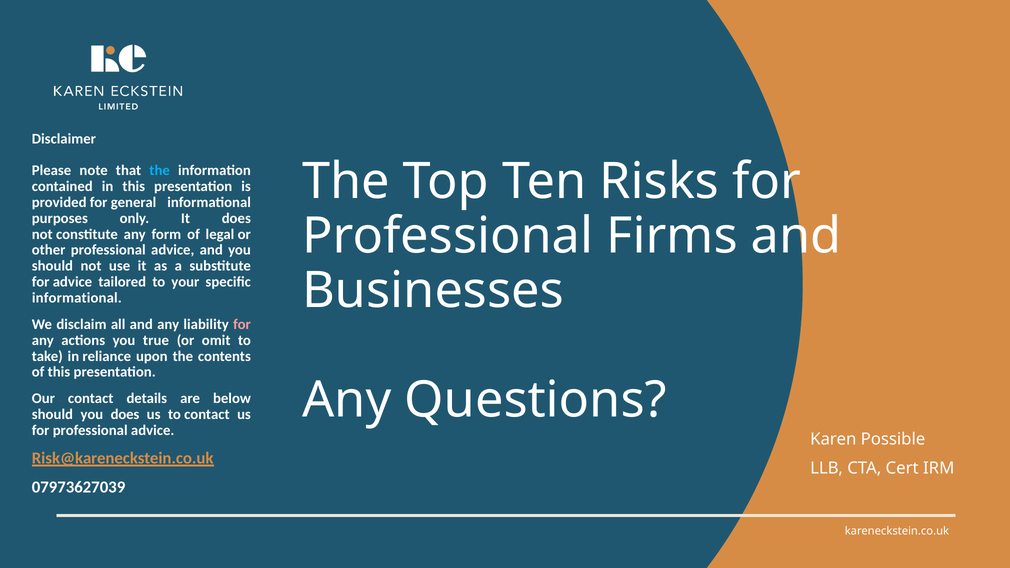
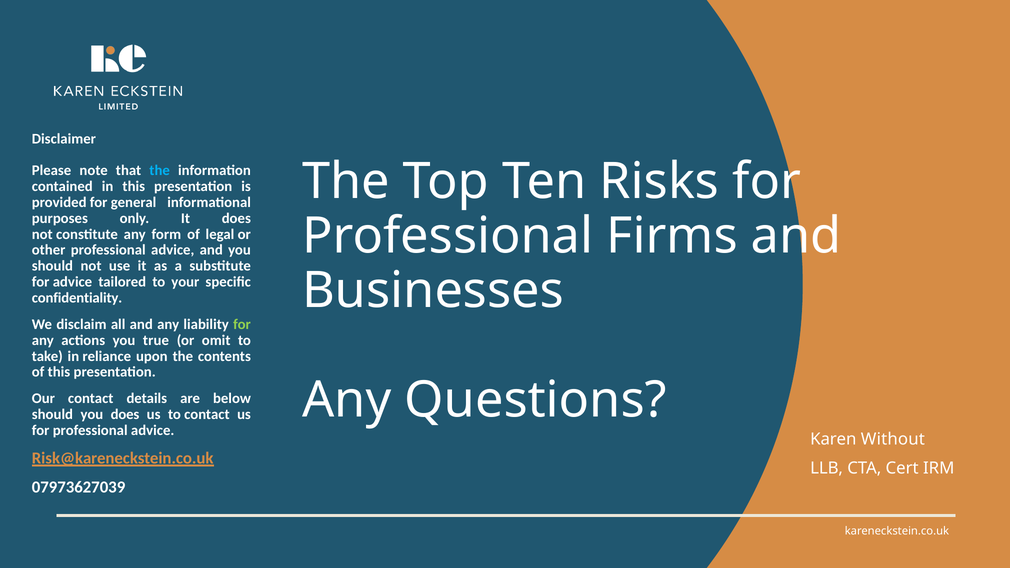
informational: informational -> confidentiality (77, 298)
for colour: pink -> light green (242, 324)
Possible: Possible -> Without (893, 439)
